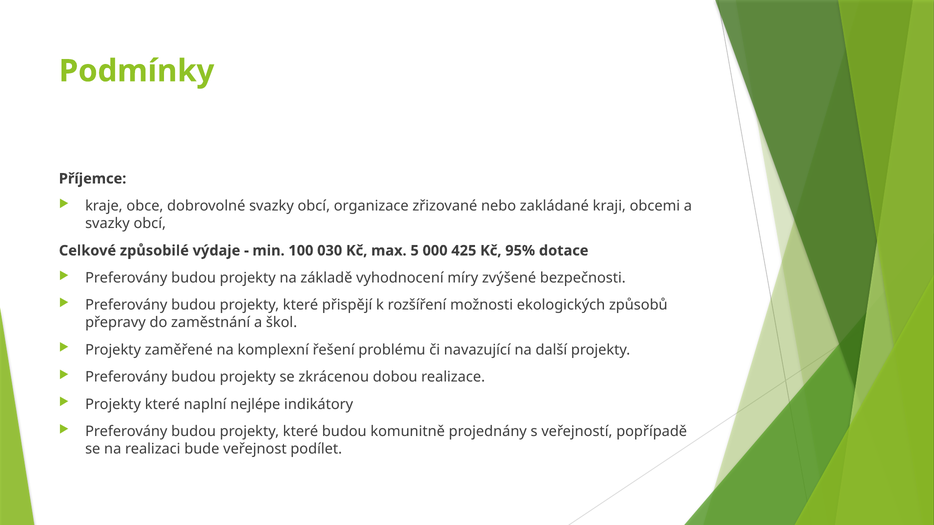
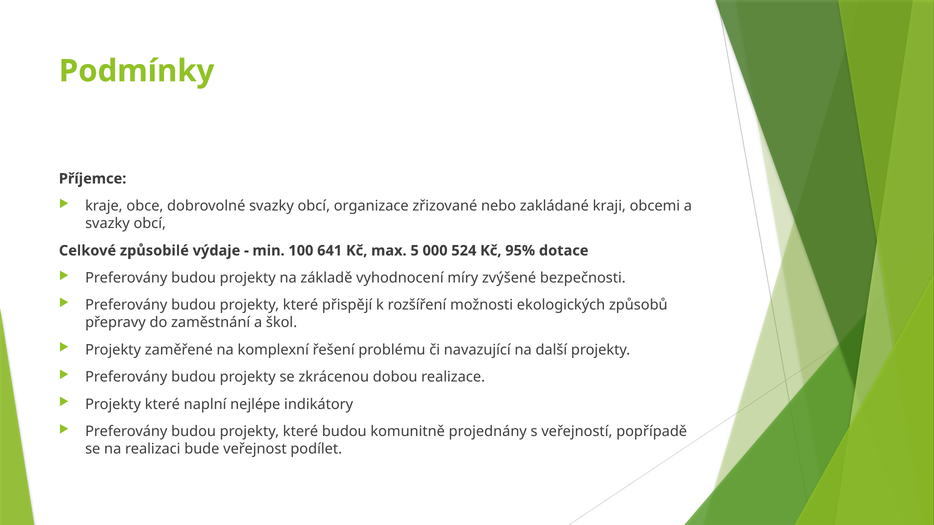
030: 030 -> 641 (330, 251)
425: 425 -> 524 (464, 251)
